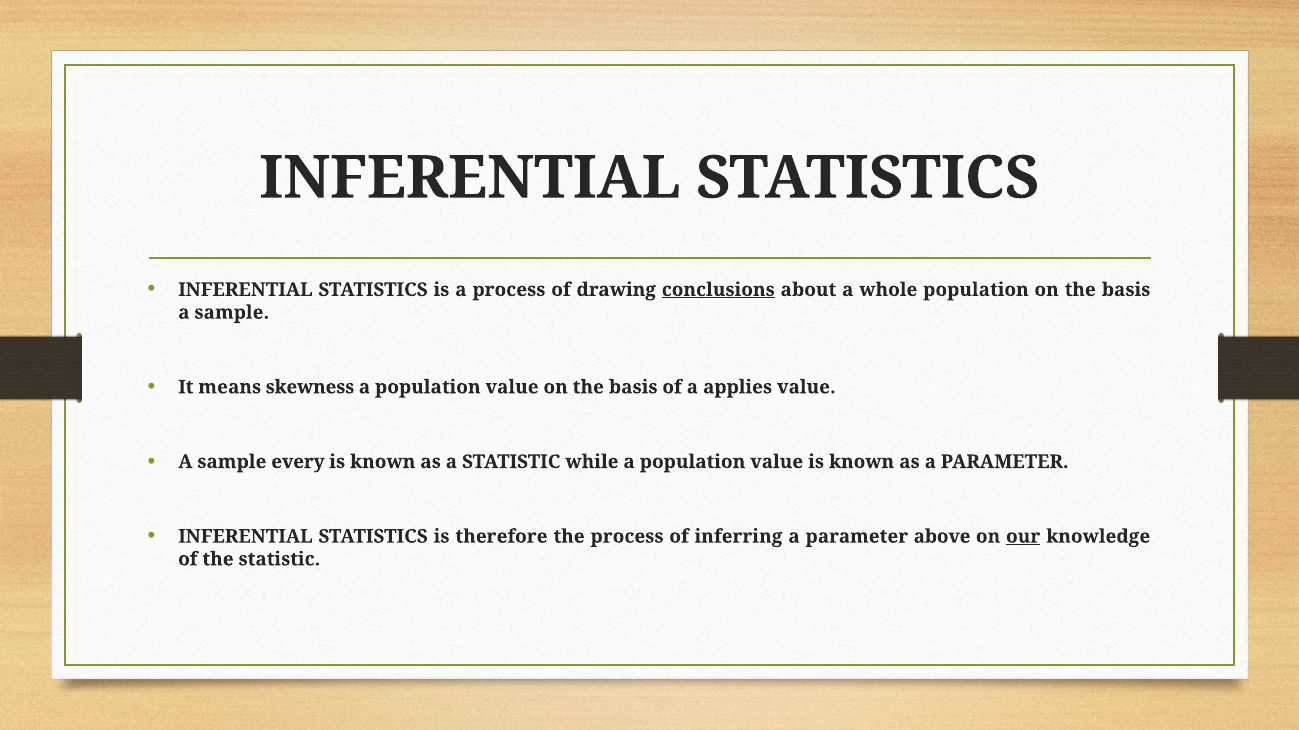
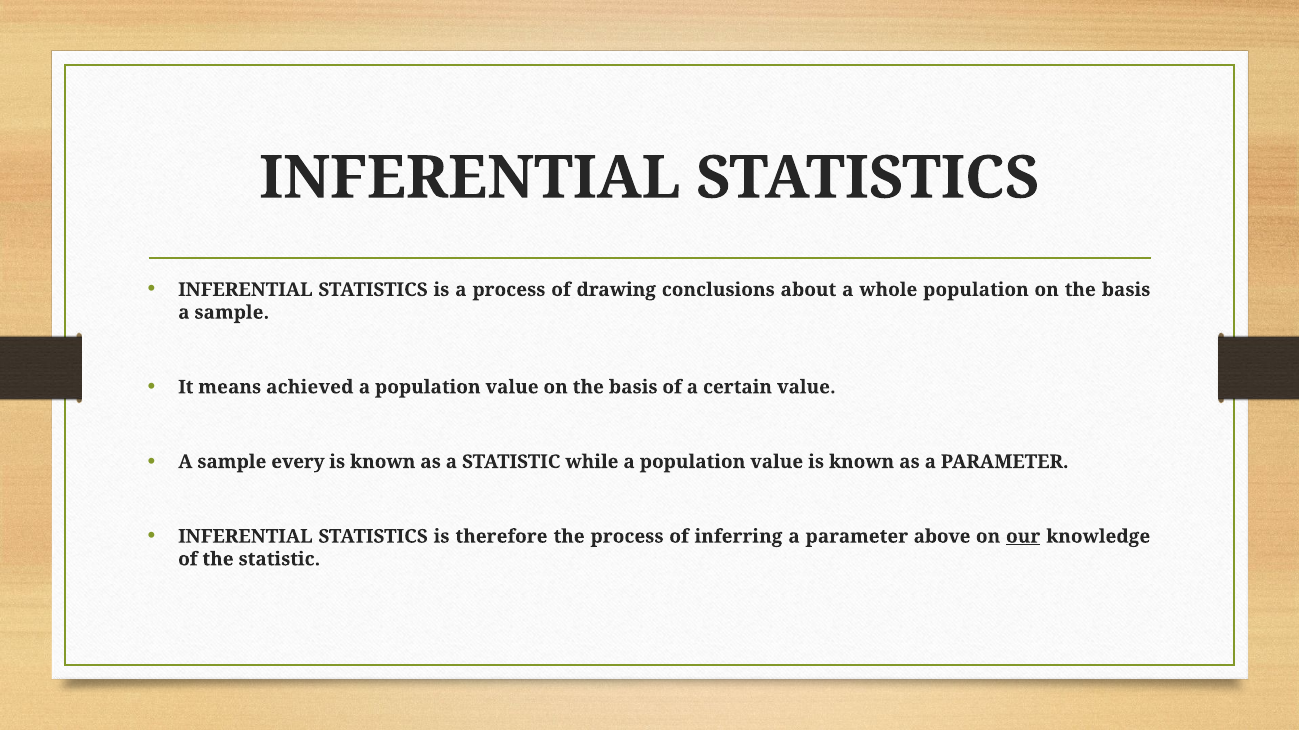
conclusions underline: present -> none (718, 290)
skewness: skewness -> achieved (310, 387)
applies: applies -> certain (738, 387)
